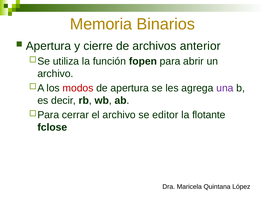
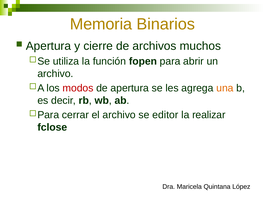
anterior: anterior -> muchos (200, 46)
una colour: purple -> orange (225, 88)
flotante: flotante -> realizar (209, 115)
